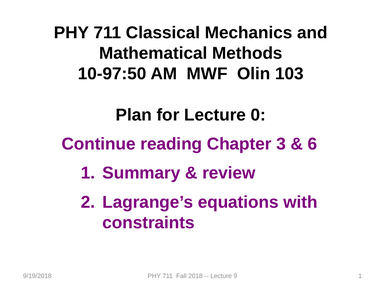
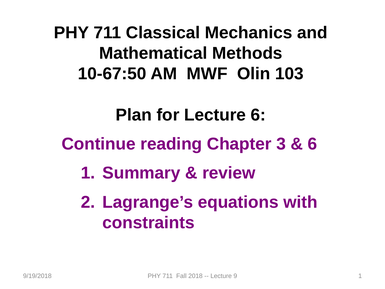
10-97:50: 10-97:50 -> 10-67:50 (112, 74)
Lecture 0: 0 -> 6 (258, 115)
